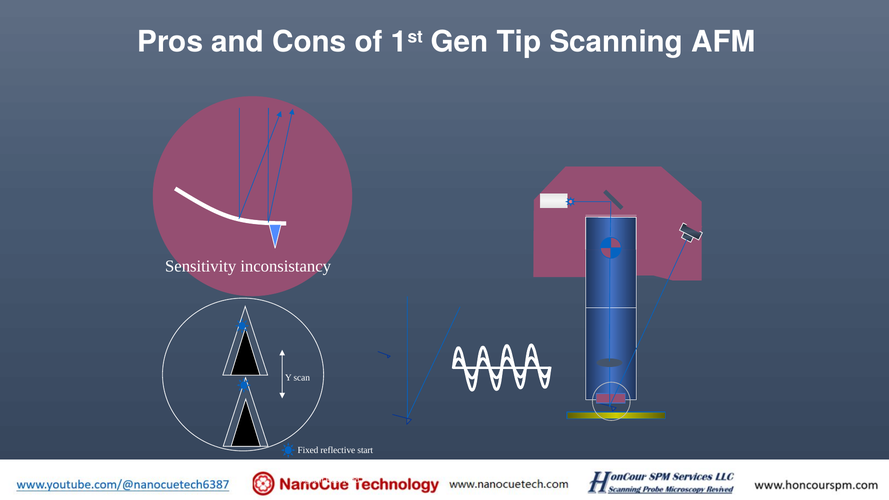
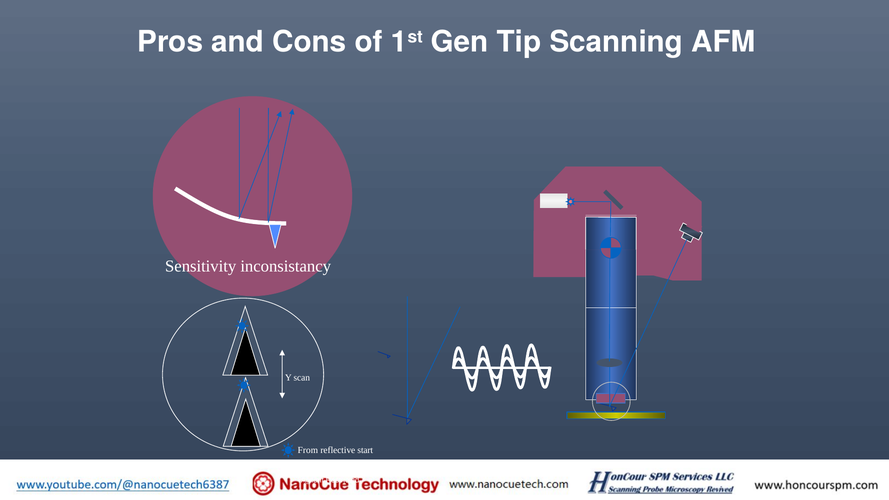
Fixed: Fixed -> From (308, 450)
